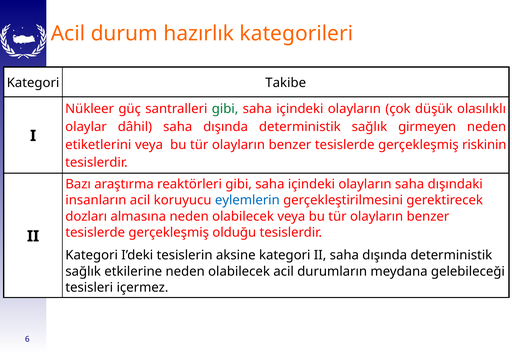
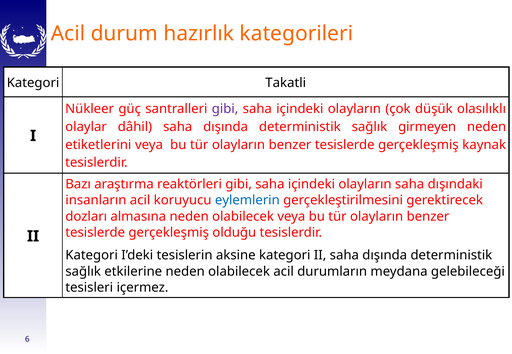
Takibe: Takibe -> Takatli (286, 83)
gibi colour: green -> purple (225, 109)
riskinin: riskinin -> kaynak (484, 145)
